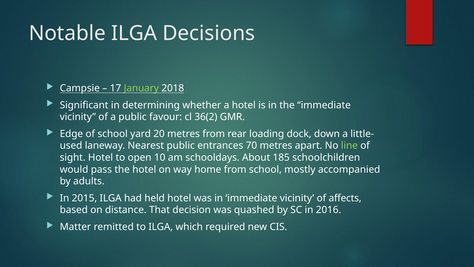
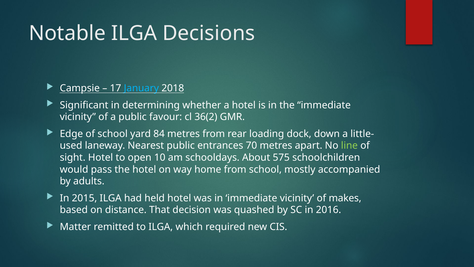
January colour: light green -> light blue (141, 88)
20: 20 -> 84 (159, 134)
185: 185 -> 575 (281, 157)
affects: affects -> makes (345, 198)
